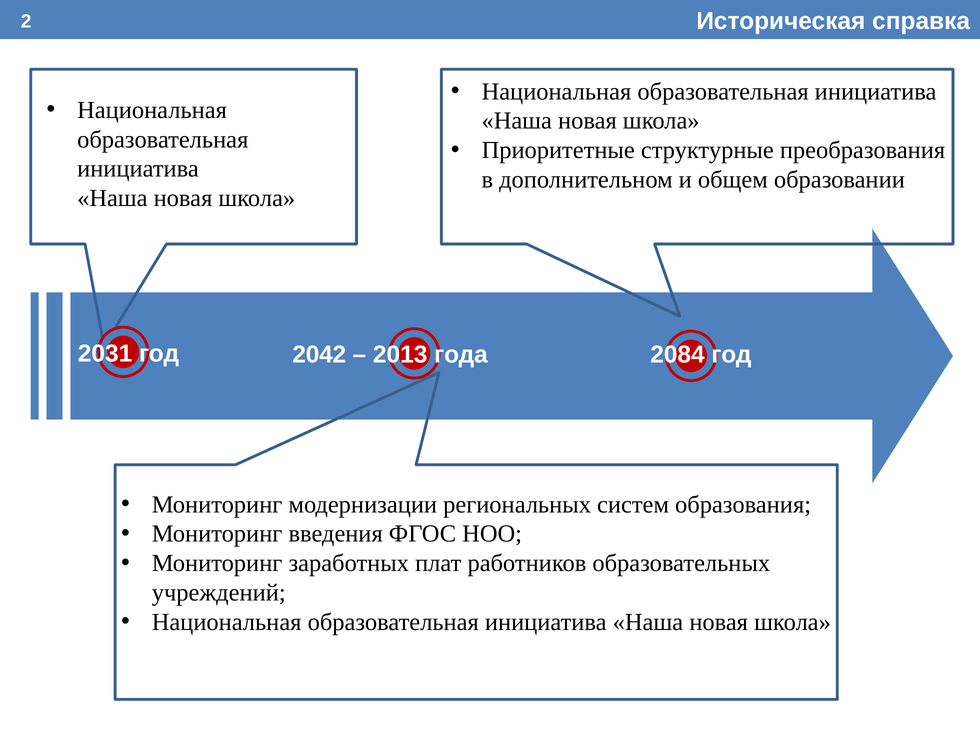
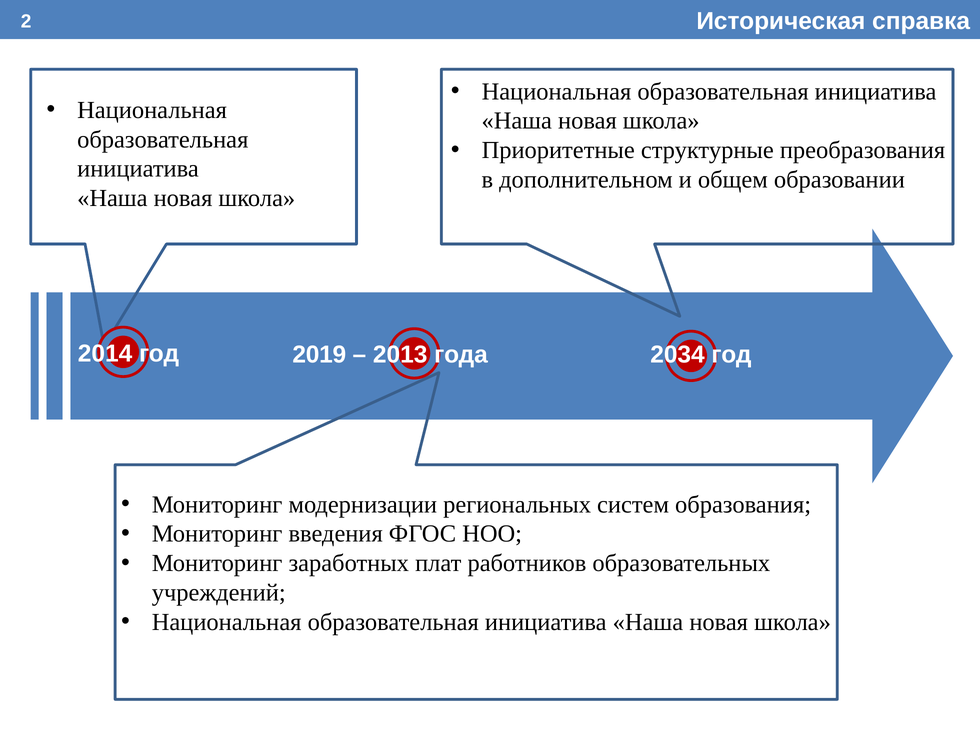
2031: 2031 -> 2014 (105, 354)
2042: 2042 -> 2019 (319, 355)
2084: 2084 -> 2034 (677, 355)
